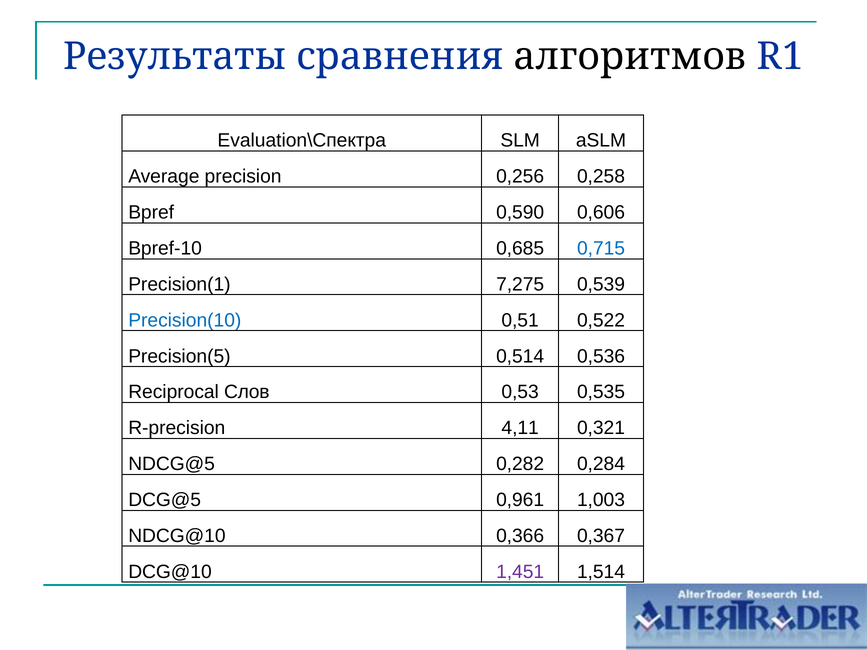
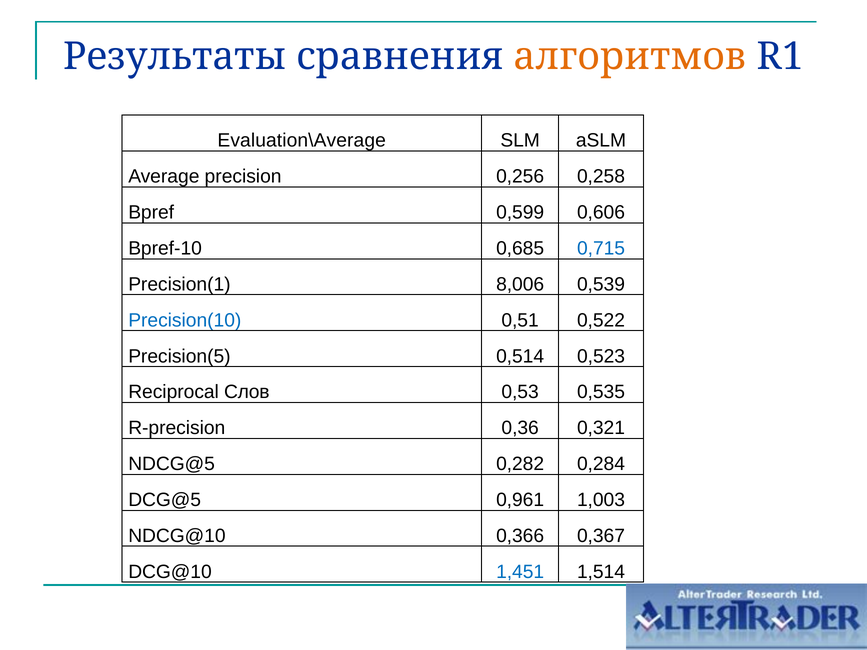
алгоритмов colour: black -> orange (630, 57)
Evaluation\Спектра: Evaluation\Спектра -> Evaluation\Average (302, 141)
0,590: 0,590 -> 0,599 (520, 213)
7,275: 7,275 -> 8,006 (520, 284)
0,536: 0,536 -> 0,523 (601, 356)
4,11: 4,11 -> 0,36 (520, 428)
1,451 colour: purple -> blue (520, 572)
